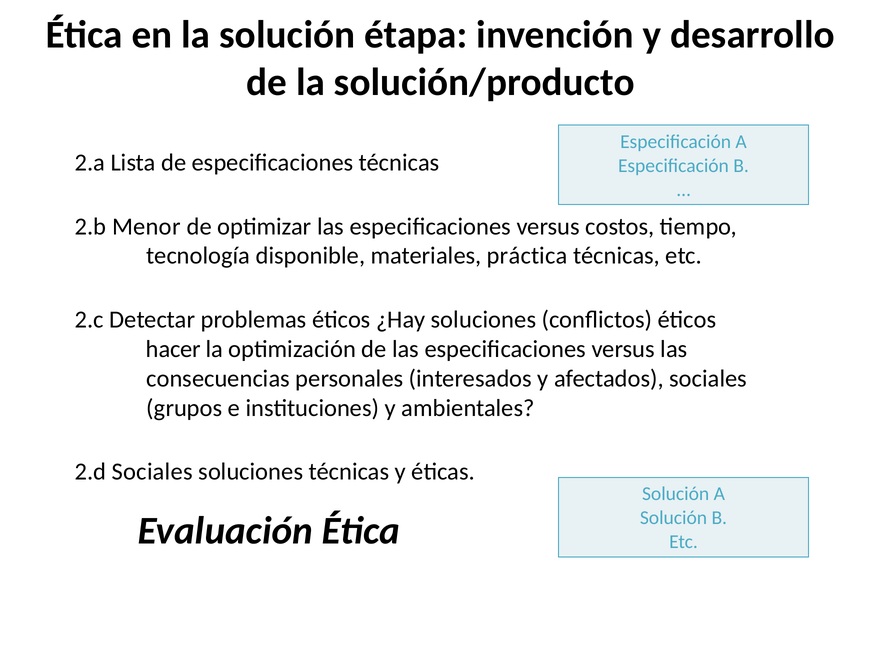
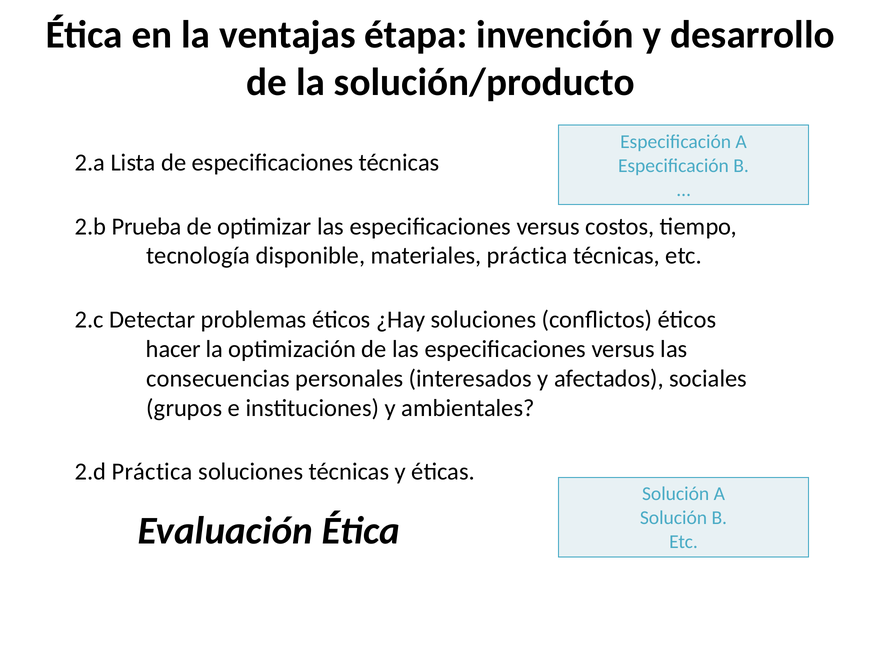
la solución: solución -> ventajas (287, 35)
Menor: Menor -> Prueba (147, 226)
2.d Sociales: Sociales -> Práctica (152, 471)
